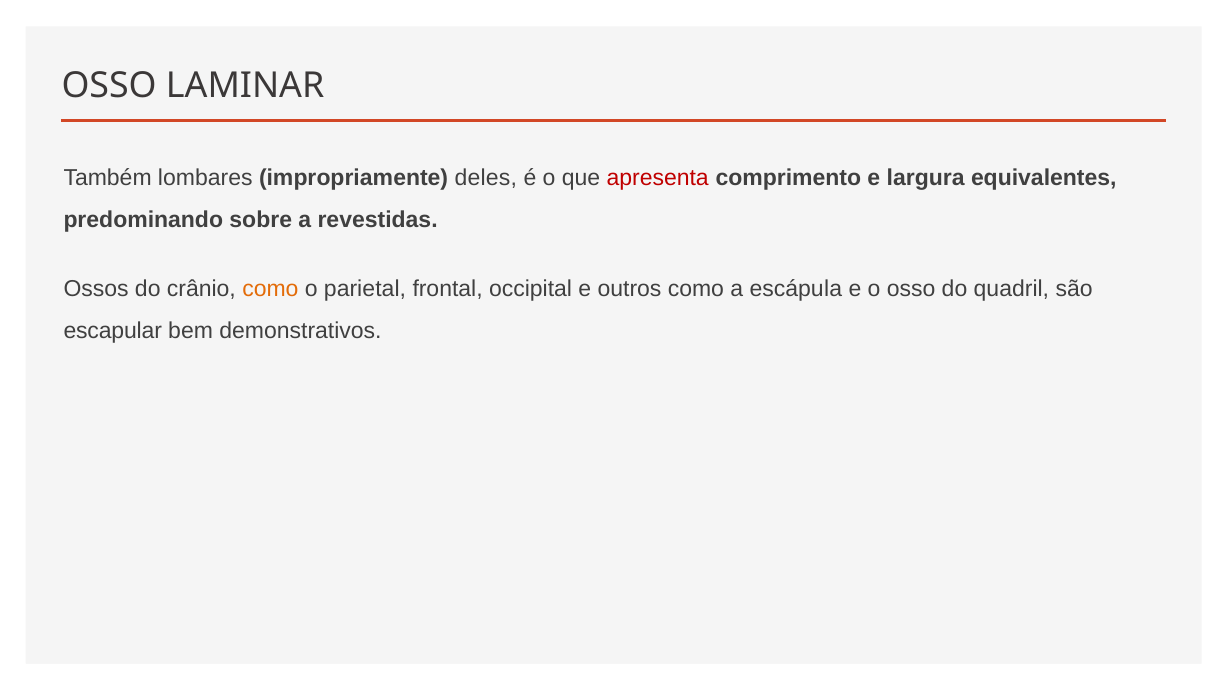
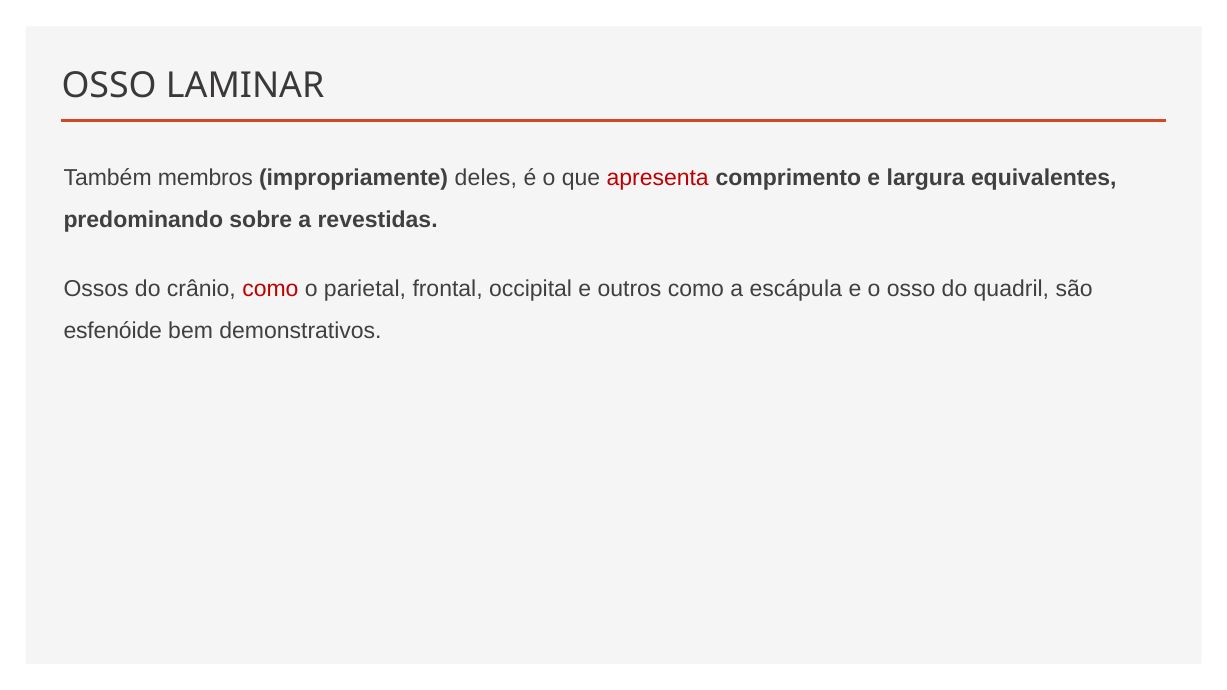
lombares: lombares -> membros (205, 178)
como colour: orange -> red (270, 289)
escapular: escapular -> esfenóide (113, 331)
